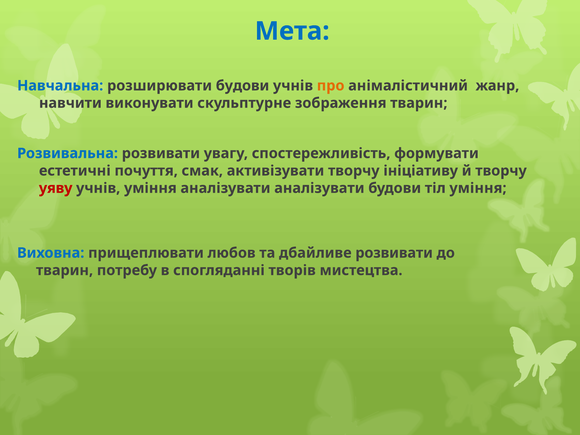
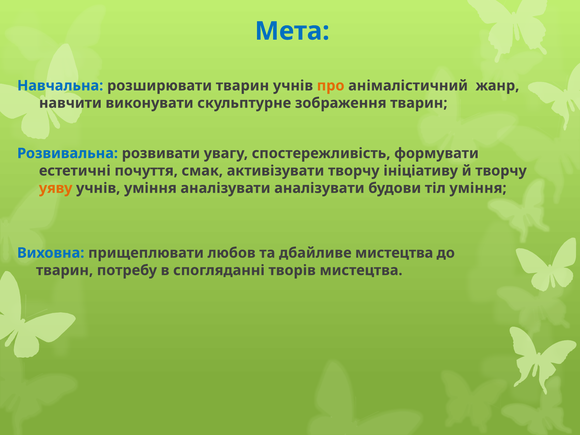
розширювати будови: будови -> тварин (242, 86)
уяву colour: red -> orange (56, 188)
дбайливе розвивати: розвивати -> мистецтва (394, 253)
